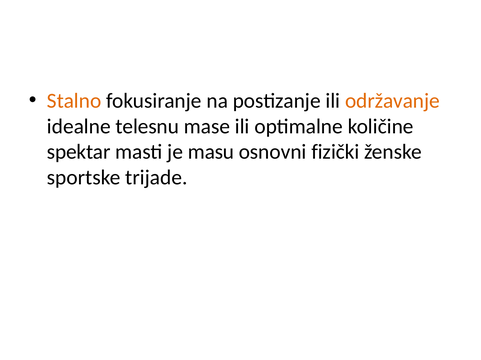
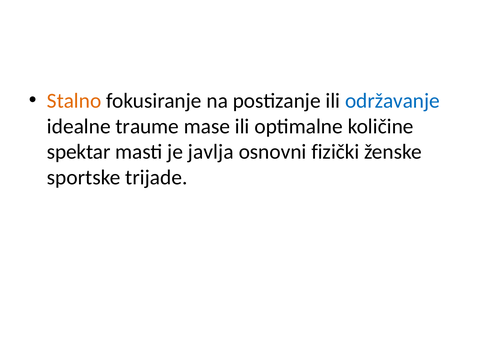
održavanje colour: orange -> blue (392, 101)
telesnu: telesnu -> traume (147, 127)
masu: masu -> javlja (211, 152)
